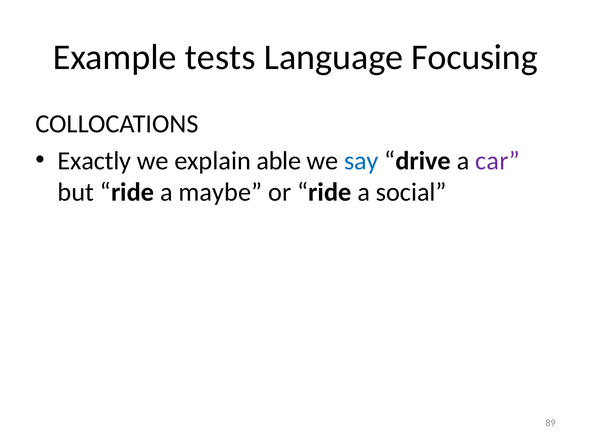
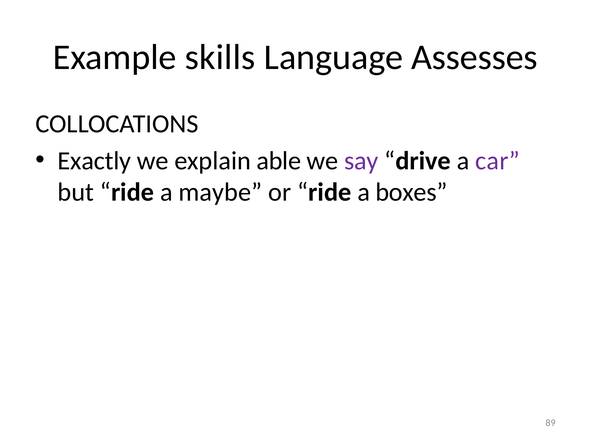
tests: tests -> skills (220, 57)
Focusing: Focusing -> Assesses (474, 57)
say colour: blue -> purple (361, 161)
social: social -> boxes (411, 192)
